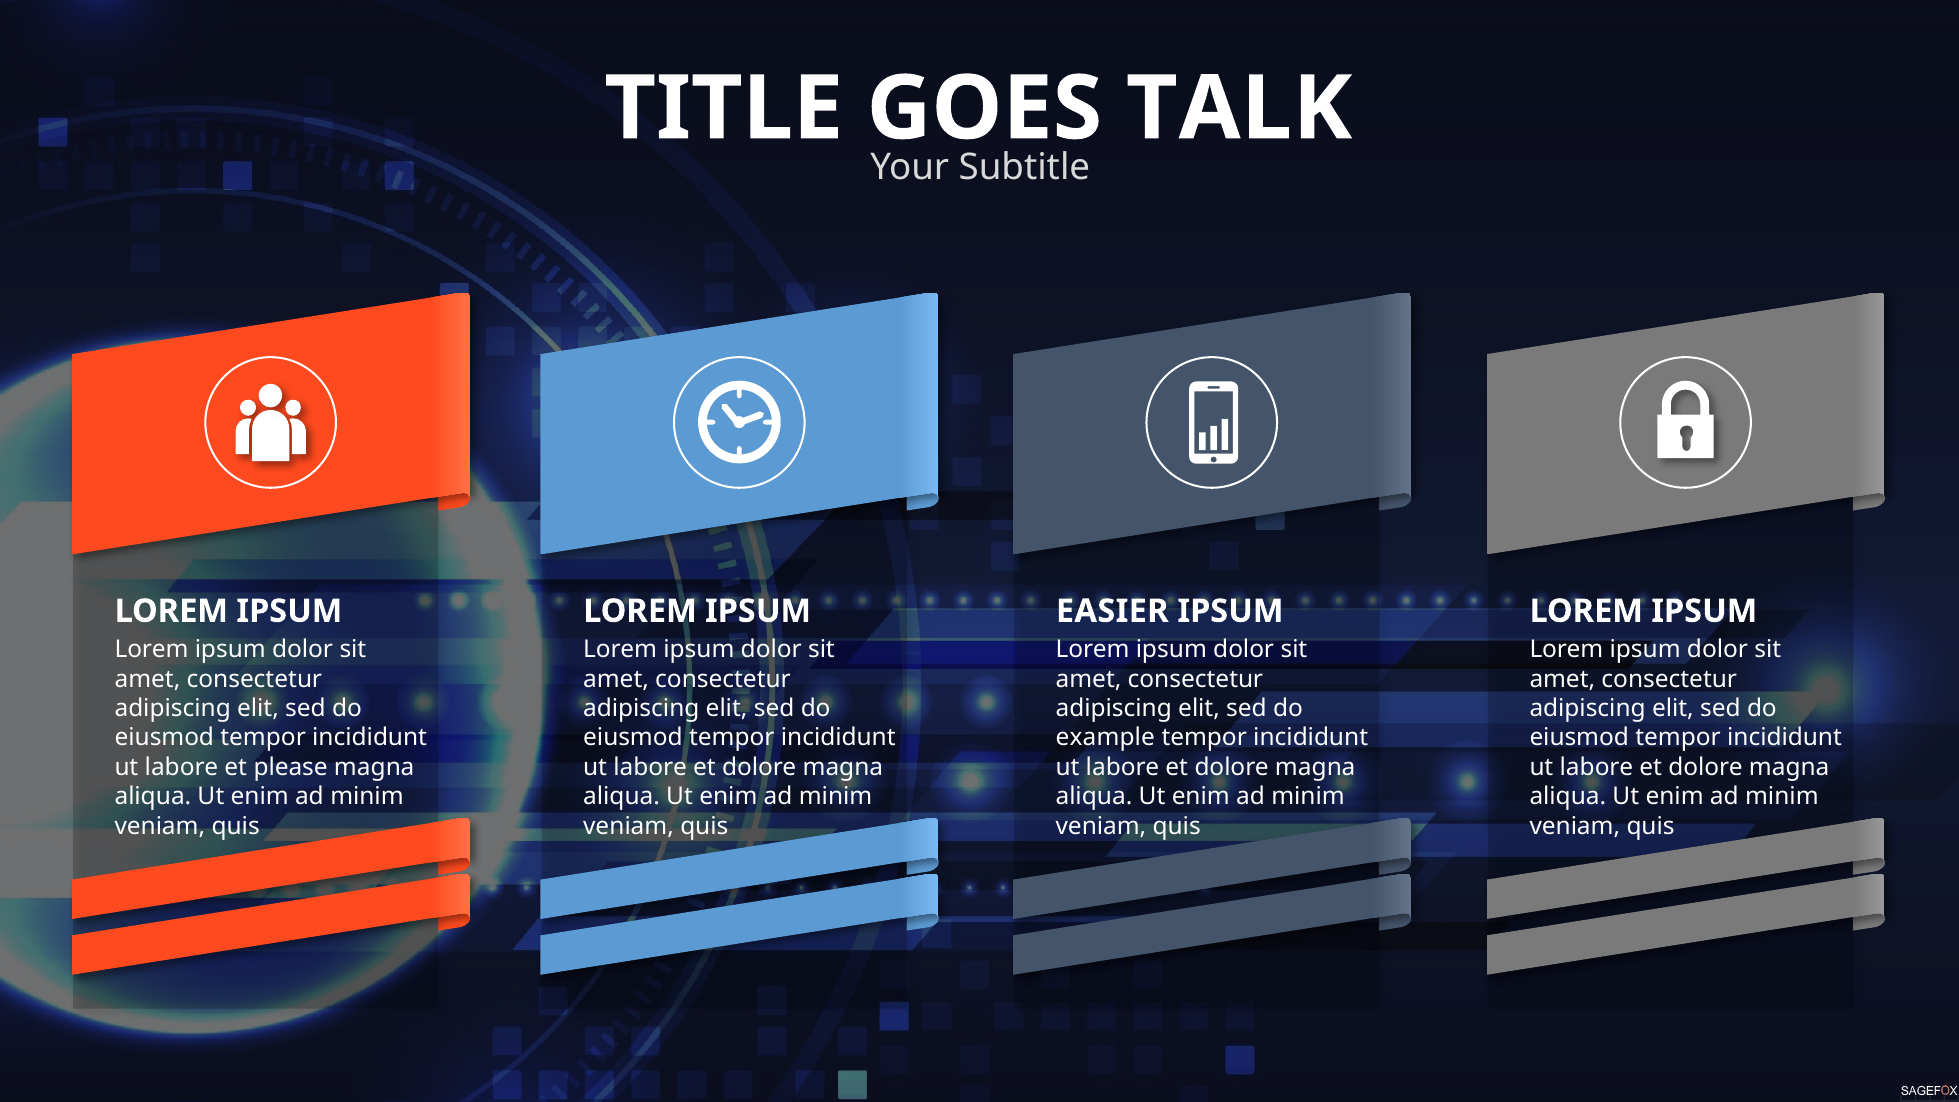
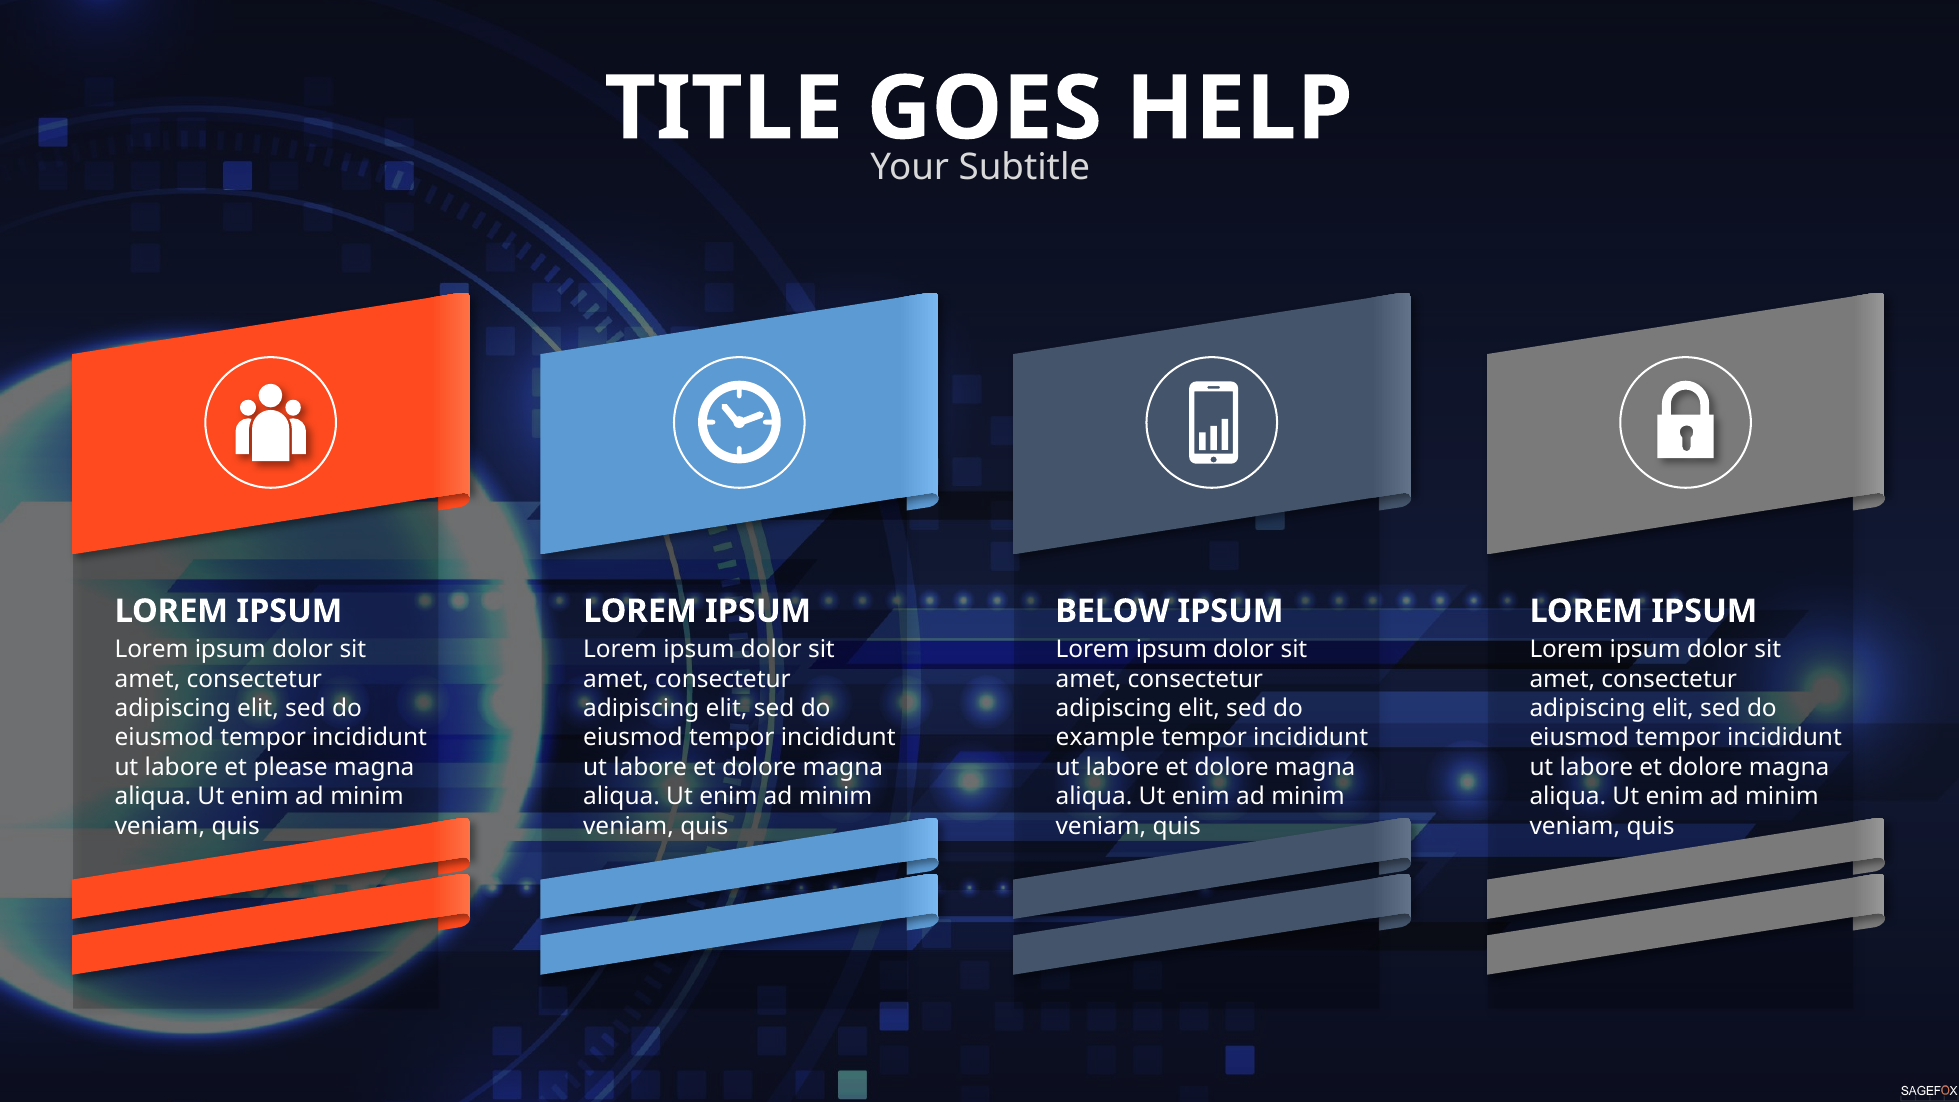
TALK: TALK -> HELP (1239, 109)
EASIER: EASIER -> BELOW (1113, 611)
